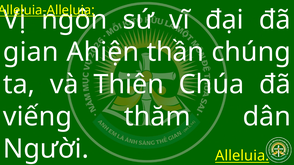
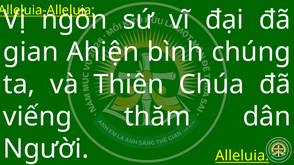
thần: thần -> bình (175, 52)
